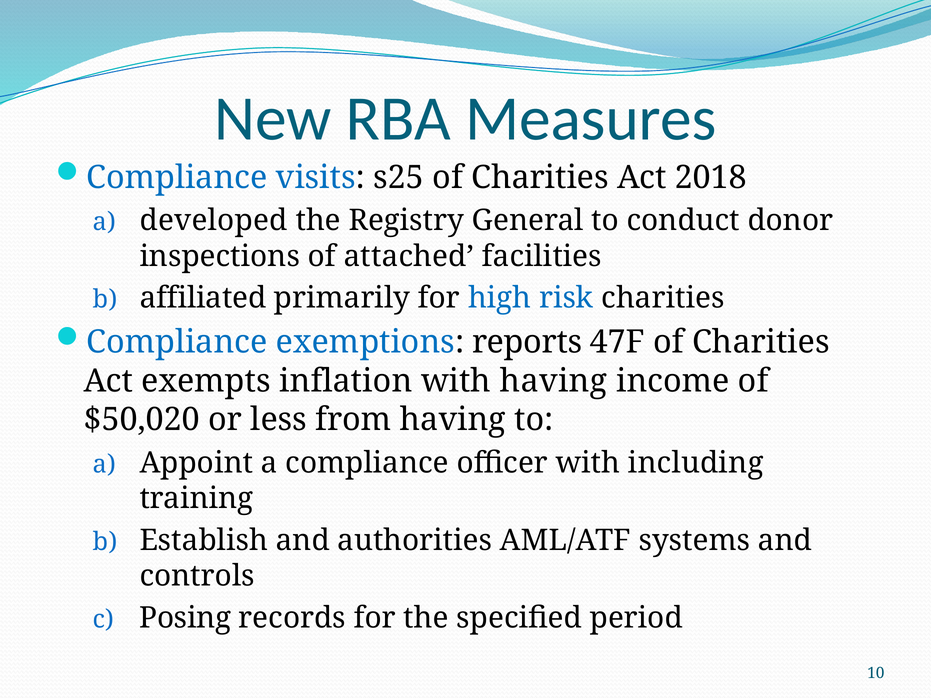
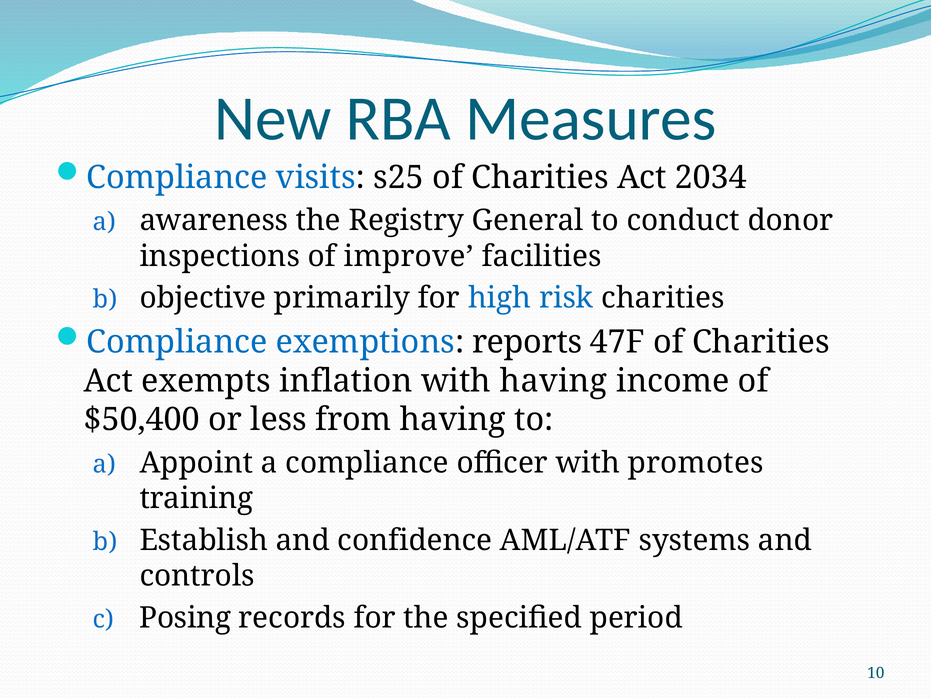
2018: 2018 -> 2034 (711, 177)
developed: developed -> awareness (214, 221)
attached: attached -> improve (409, 256)
affiliated: affiliated -> objective (203, 298)
$50,020: $50,020 -> $50,400 (142, 420)
including: including -> promotes (696, 463)
authorities: authorities -> confidence (415, 541)
